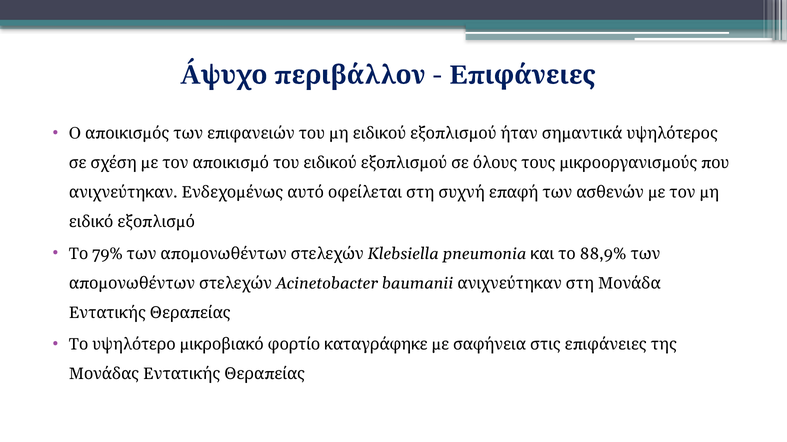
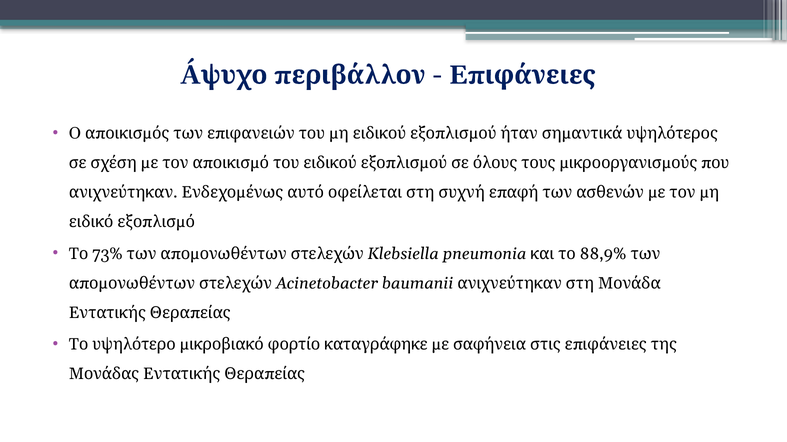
79%: 79% -> 73% (107, 254)
